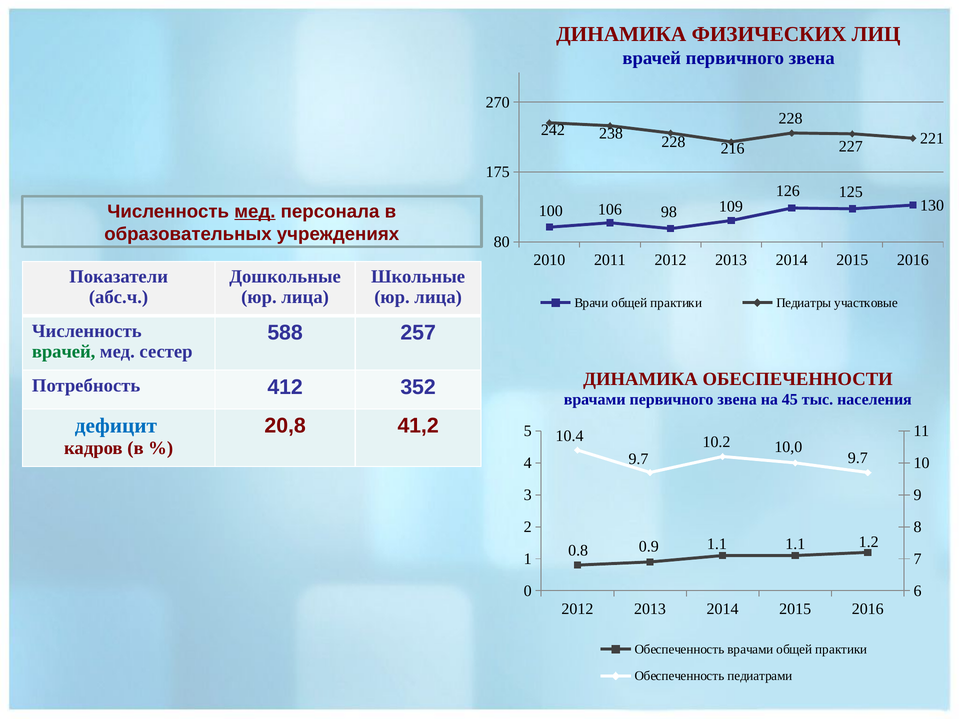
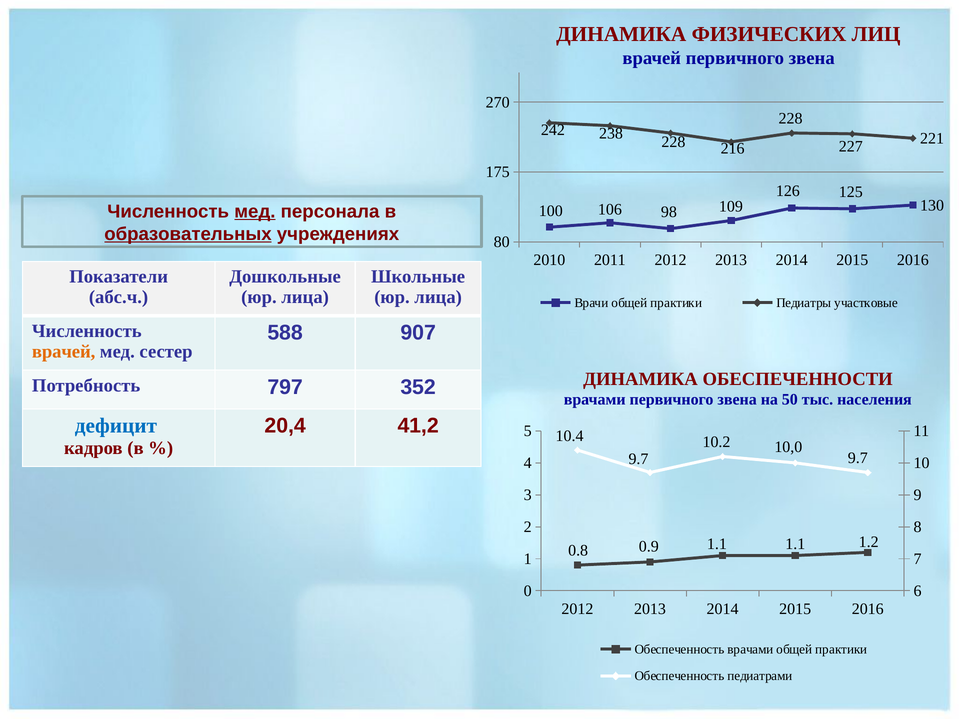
образовательных underline: none -> present (188, 234)
257: 257 -> 907 (418, 333)
врачей colour: green -> orange (64, 352)
412: 412 -> 797 (285, 387)
45: 45 -> 50 (790, 400)
20,8: 20,8 -> 20,4 (285, 426)
